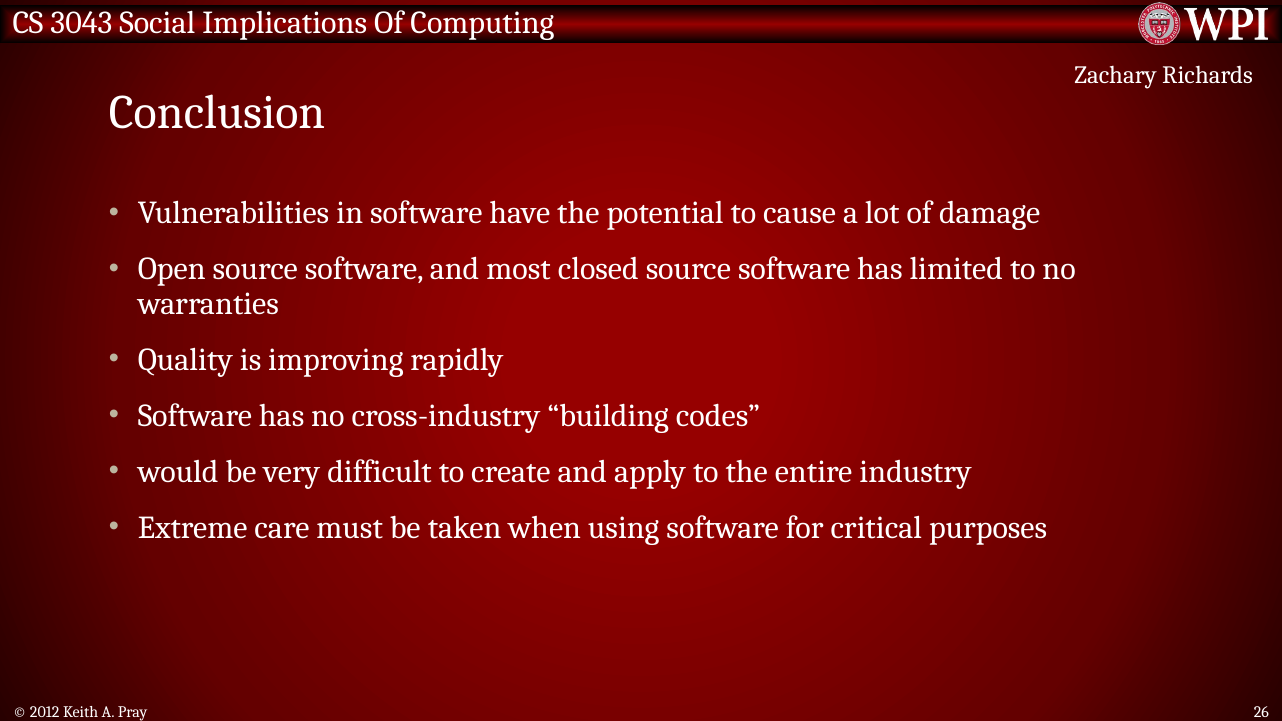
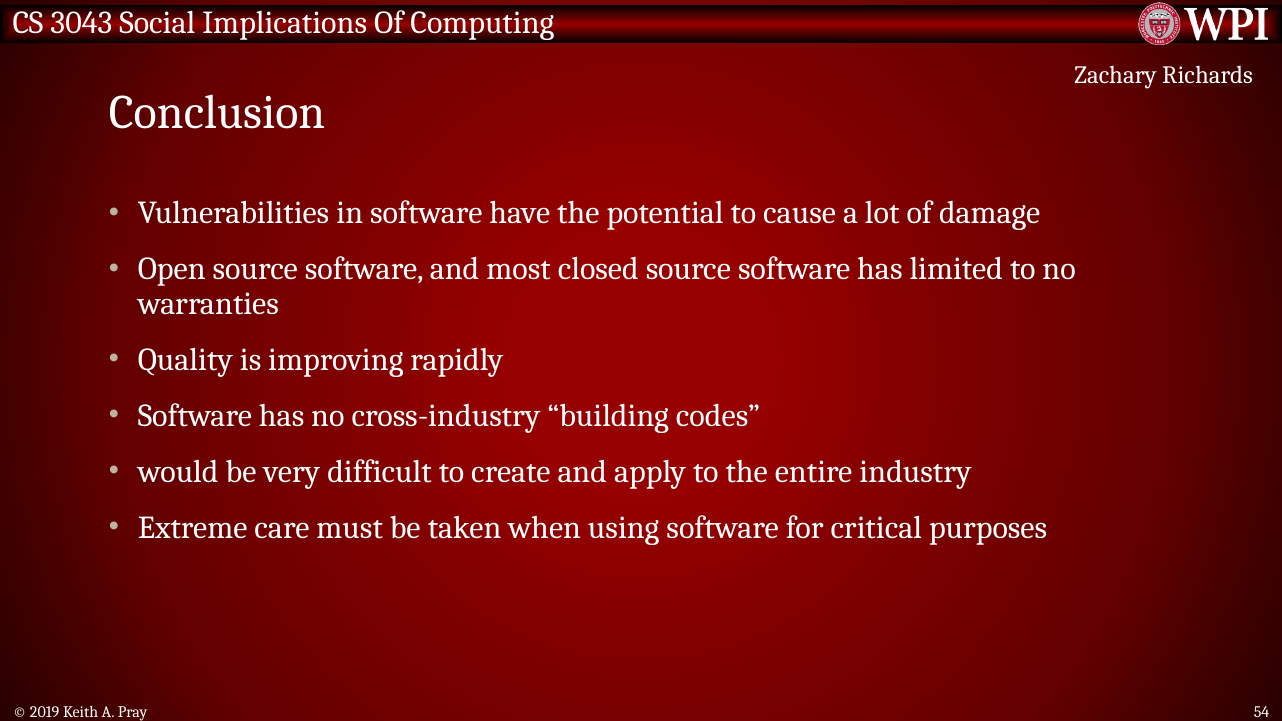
2012: 2012 -> 2019 (45, 712)
26: 26 -> 54 (1262, 712)
